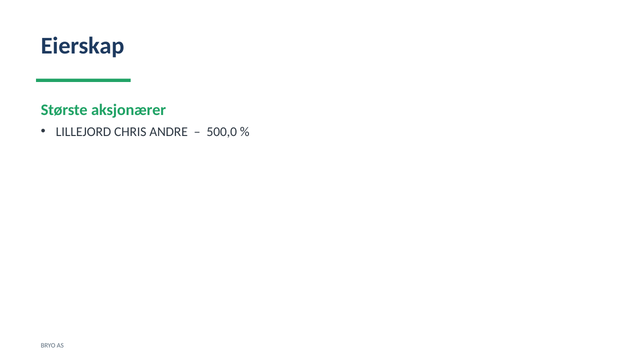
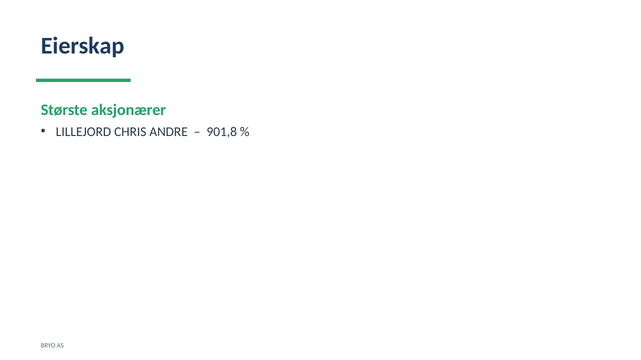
500,0: 500,0 -> 901,8 (222, 132)
